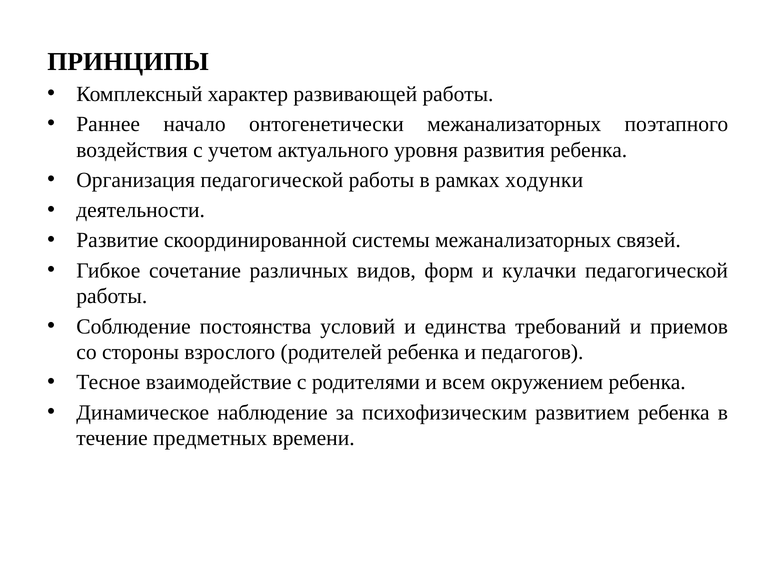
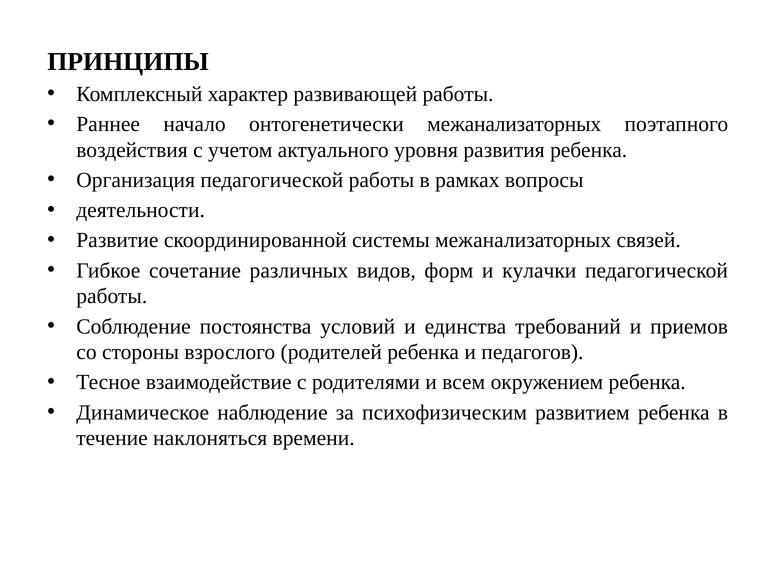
ходунки: ходунки -> вопросы (544, 180)
предметных: предметных -> наклоняться (210, 438)
